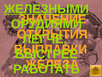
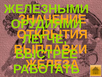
ЖЕЛЕЗНЫМИ underline: present -> none (46, 9)
